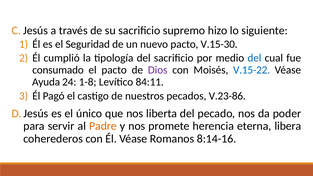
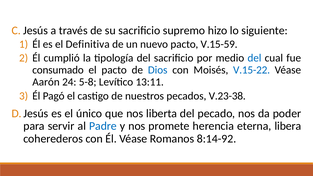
Seguridad: Seguridad -> Definitiva (88, 44)
V.15-30: V.15-30 -> V.15-59 (219, 44)
Dios colour: purple -> blue (158, 70)
Ayuda: Ayuda -> Aarón (46, 82)
1-8: 1-8 -> 5-8 (88, 82)
84:11: 84:11 -> 13:11 (150, 82)
V.23-86: V.23-86 -> V.23-38 (227, 96)
Padre colour: orange -> blue (103, 126)
8:14-16: 8:14-16 -> 8:14-92 (217, 139)
